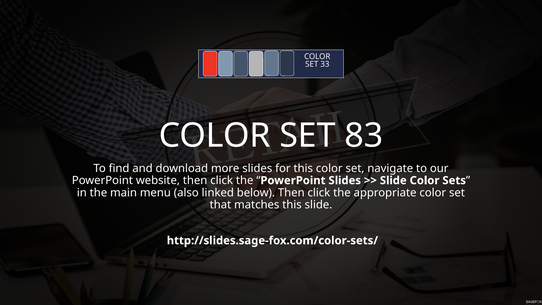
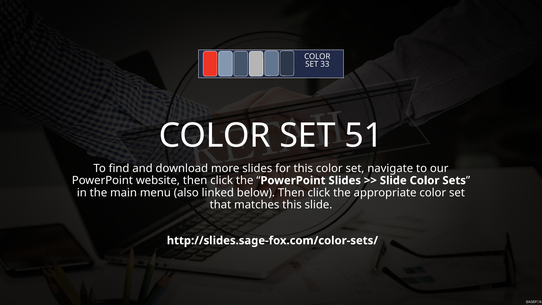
83: 83 -> 51 (364, 135)
